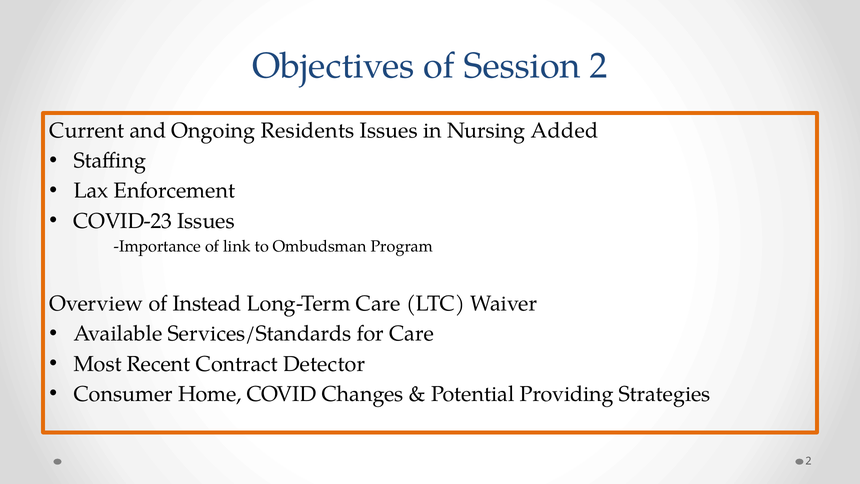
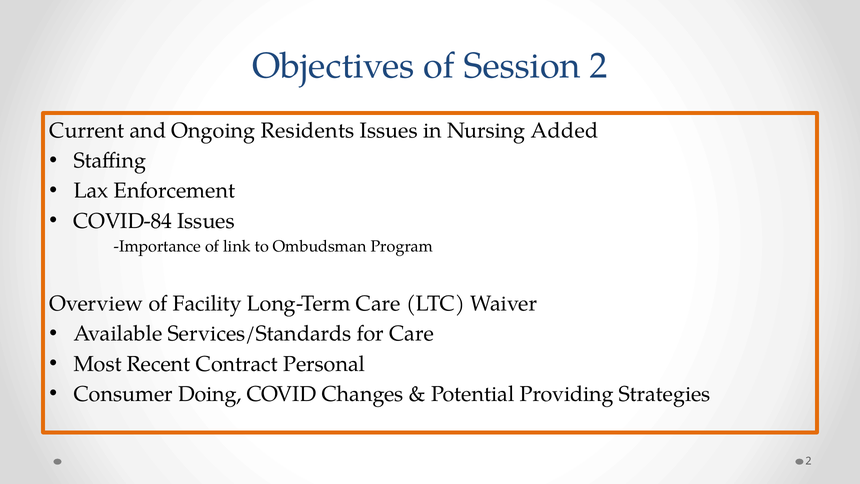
COVID-23: COVID-23 -> COVID-84 (123, 221)
Instead: Instead -> Facility (207, 304)
Detector: Detector -> Personal (324, 364)
Home: Home -> Doing (210, 394)
